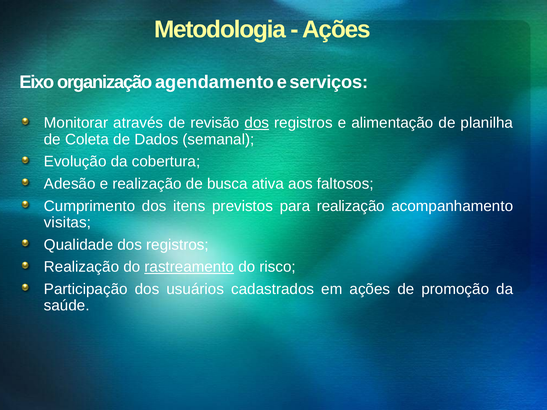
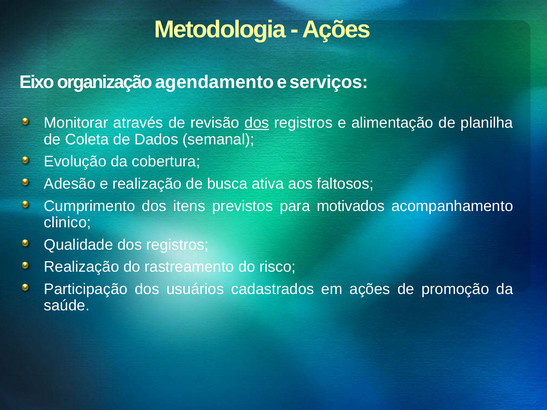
para realização: realização -> motivados (351, 206)
visitas: visitas -> clinico (68, 223)
rastreamento underline: present -> none (189, 267)
